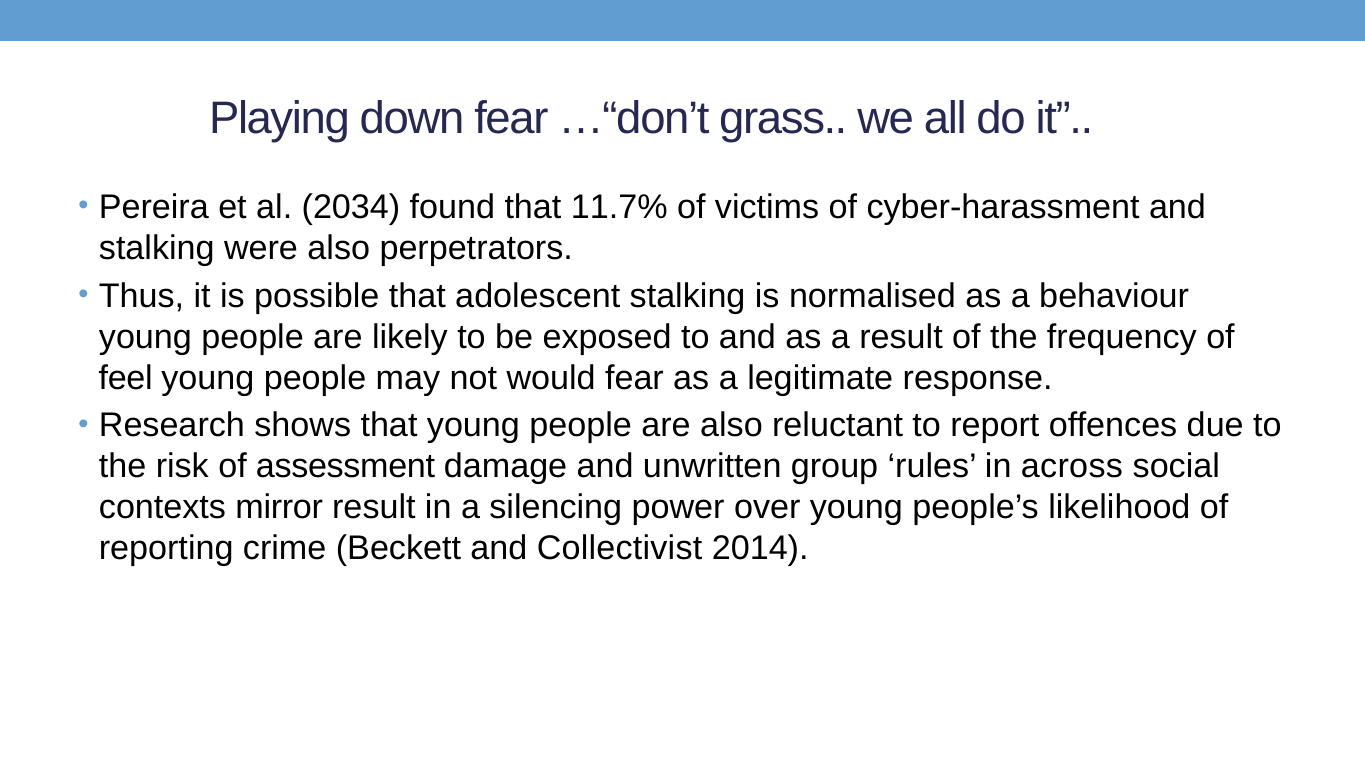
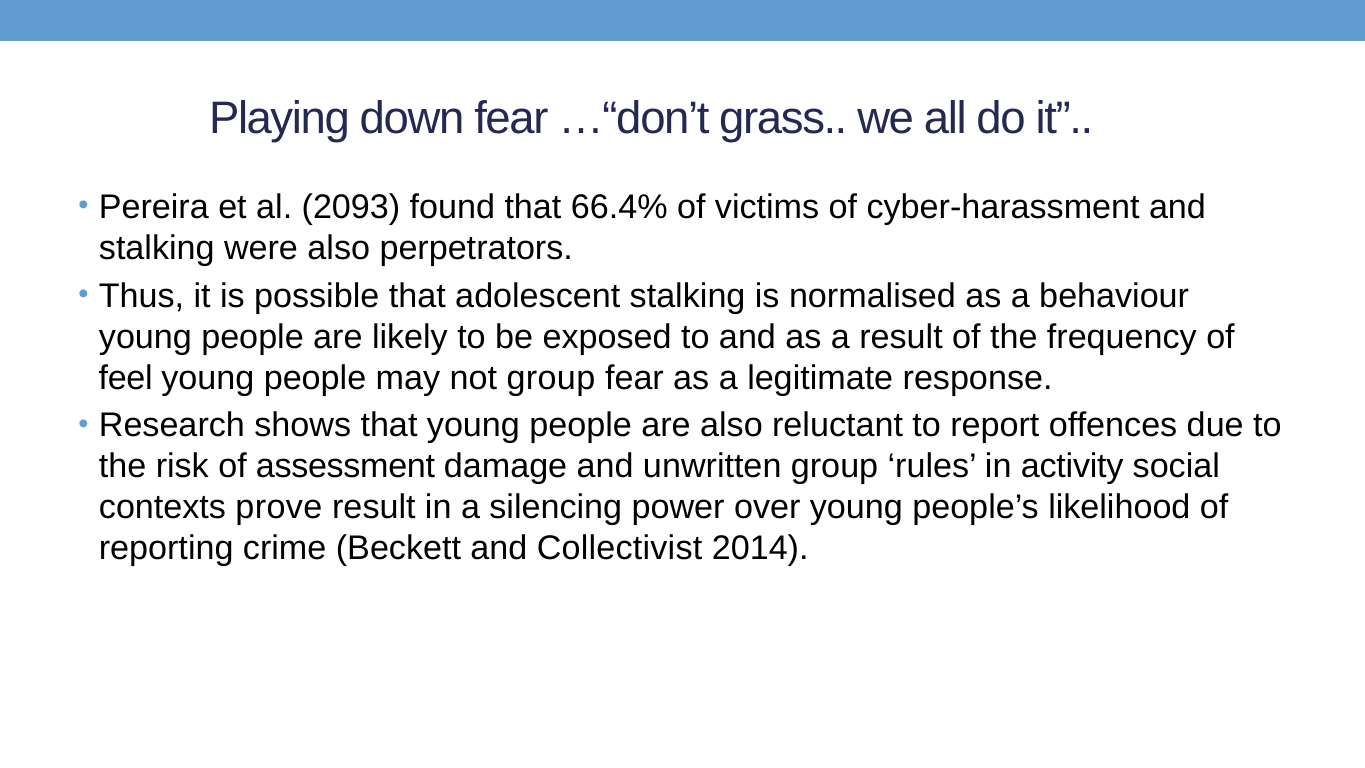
2034: 2034 -> 2093 (351, 207)
11.7%: 11.7% -> 66.4% (619, 207)
not would: would -> group (551, 378)
across: across -> activity (1072, 466)
mirror: mirror -> prove (279, 507)
